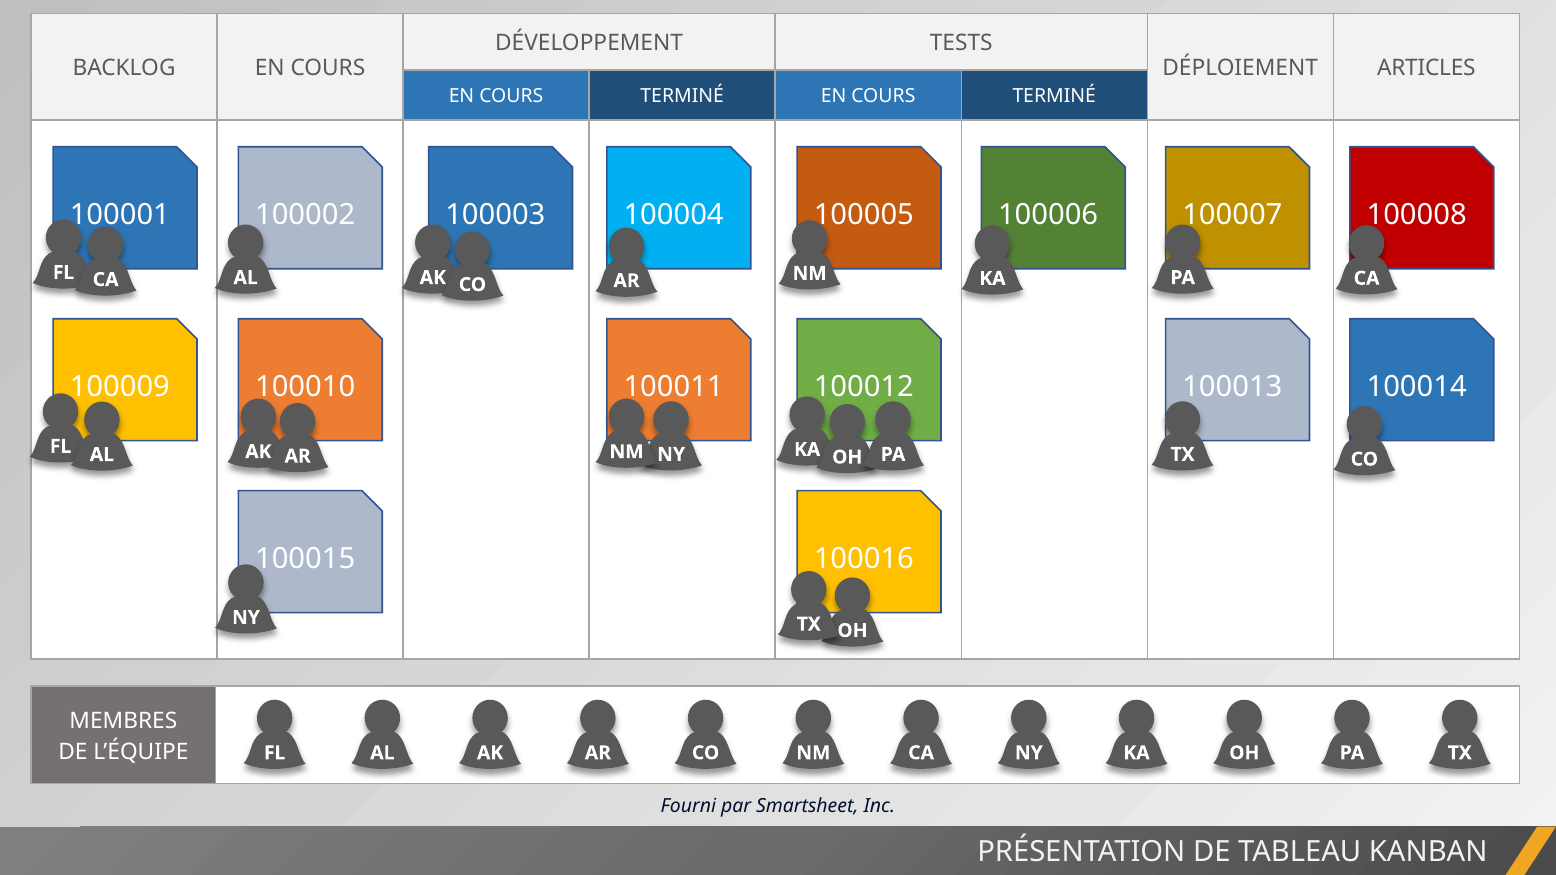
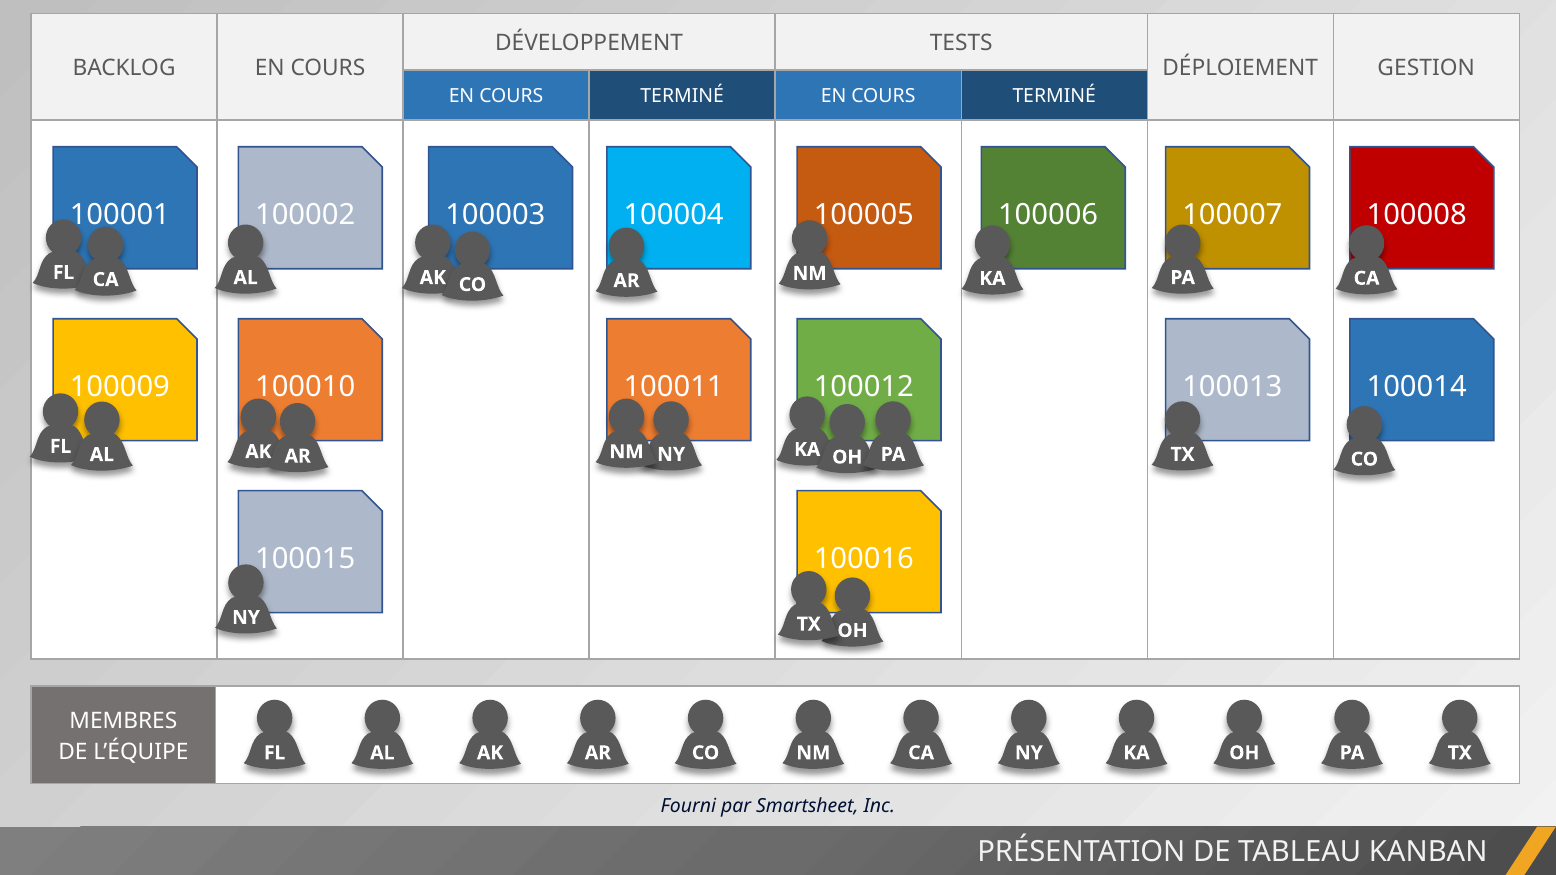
ARTICLES: ARTICLES -> GESTION (1426, 68)
